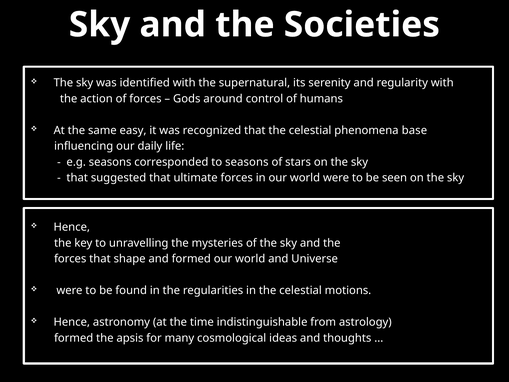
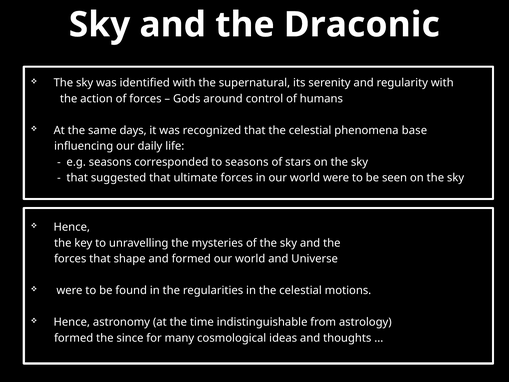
Societies: Societies -> Draconic (362, 25)
easy: easy -> days (133, 130)
apsis: apsis -> since (130, 338)
